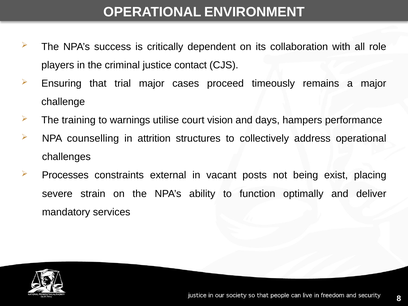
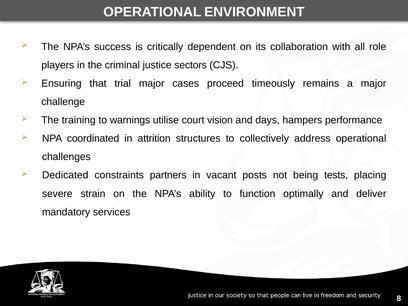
contact: contact -> sectors (191, 65)
counselling: counselling -> coordinated (93, 139)
Processes: Processes -> Dedicated (65, 175)
external: external -> partners (168, 175)
exist: exist -> tests (336, 175)
